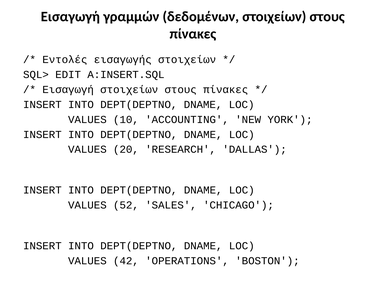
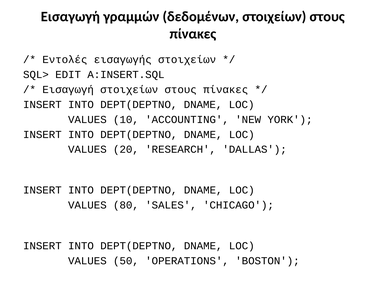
52: 52 -> 80 (126, 205)
42: 42 -> 50 (126, 261)
